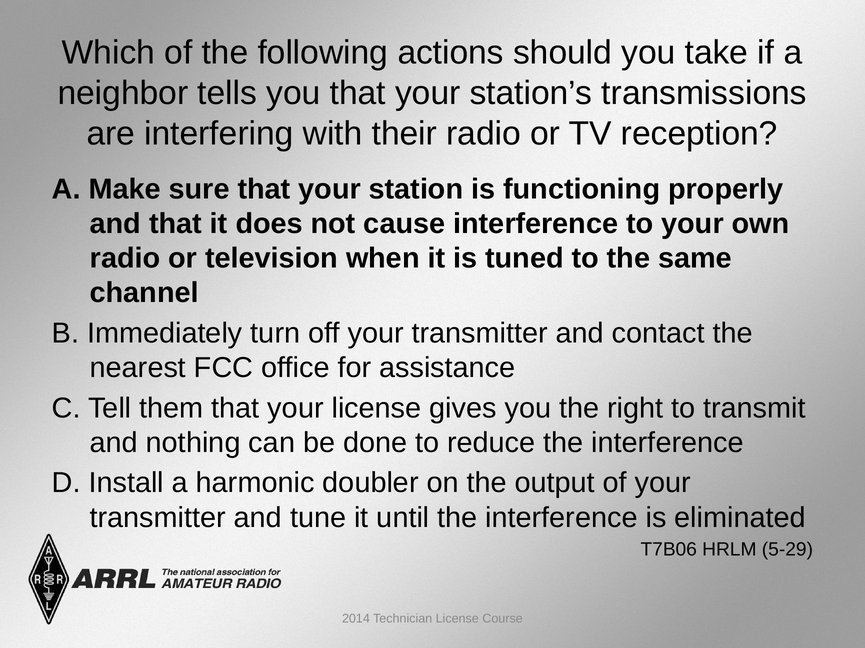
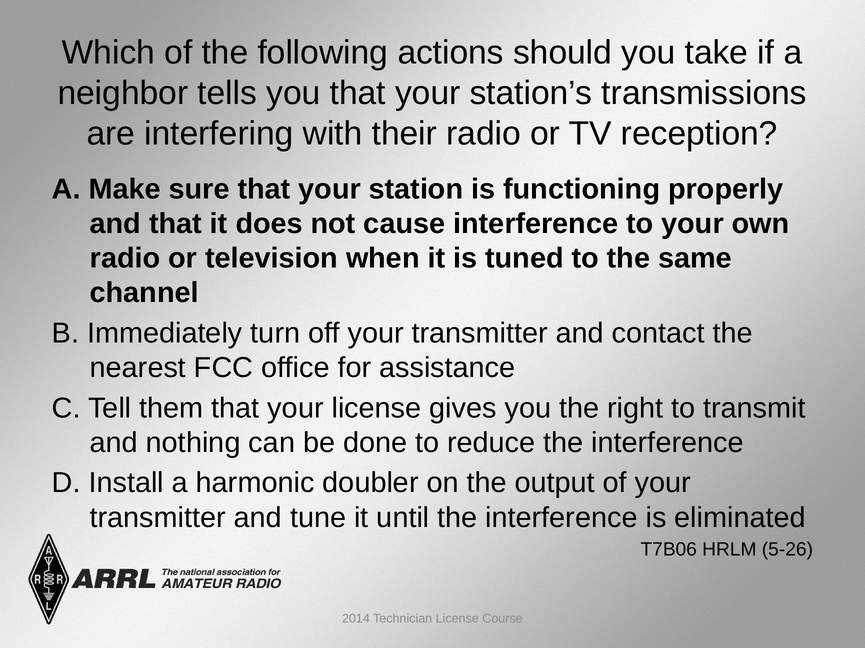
5-29: 5-29 -> 5-26 (787, 550)
